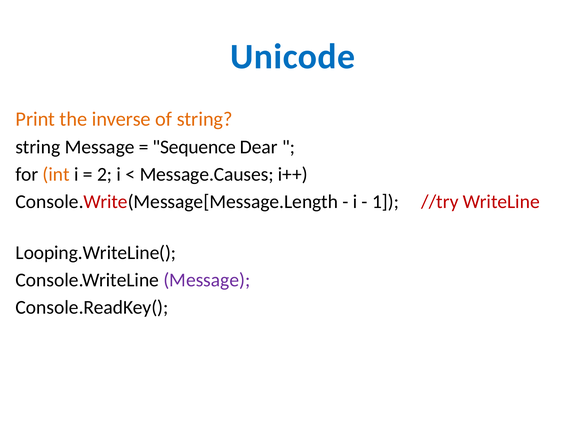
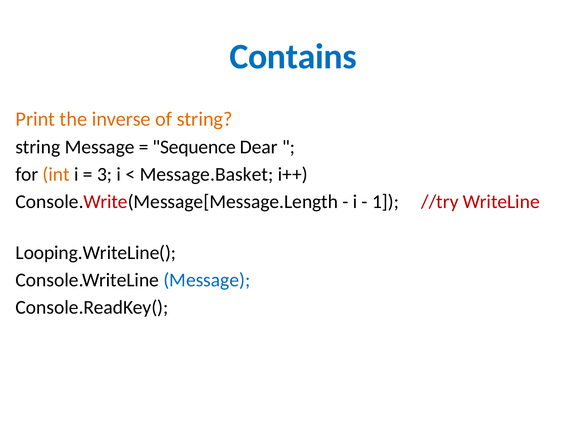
Unicode: Unicode -> Contains (293, 57)
2: 2 -> 3 (105, 174)
Message.Causes: Message.Causes -> Message.Basket (207, 174)
Message colour: purple -> blue (207, 280)
